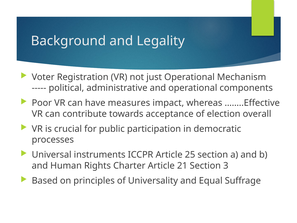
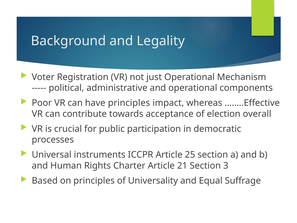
have measures: measures -> principles (129, 103)
